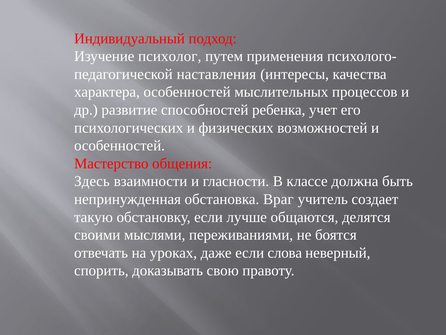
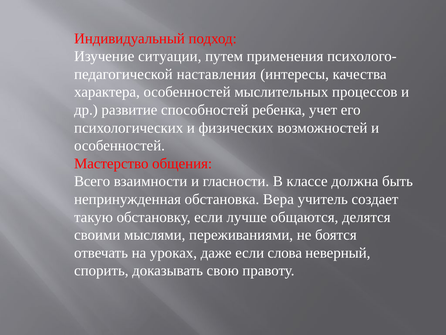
психолог: психолог -> ситуации (170, 56)
Здесь: Здесь -> Всего (92, 181)
Враг: Враг -> Вера (278, 199)
